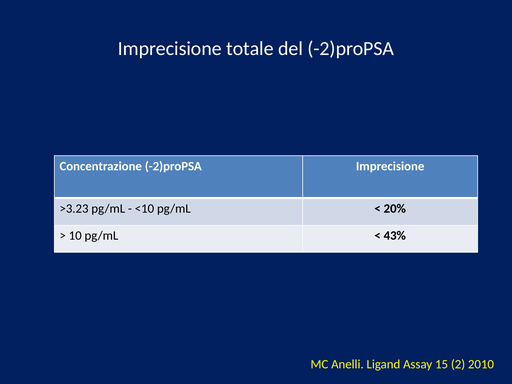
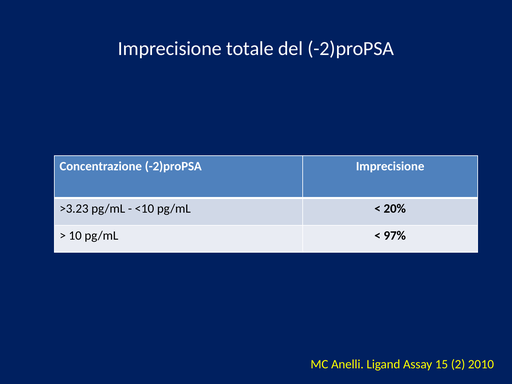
43%: 43% -> 97% (395, 236)
